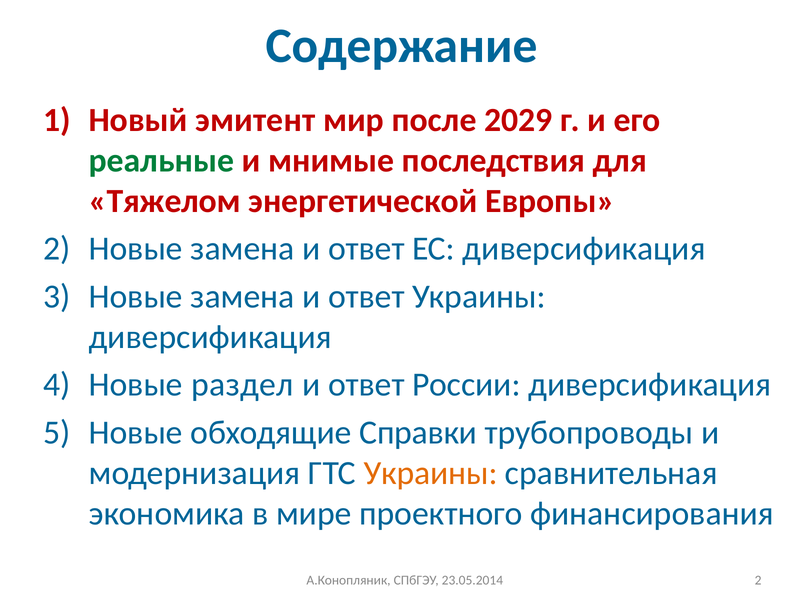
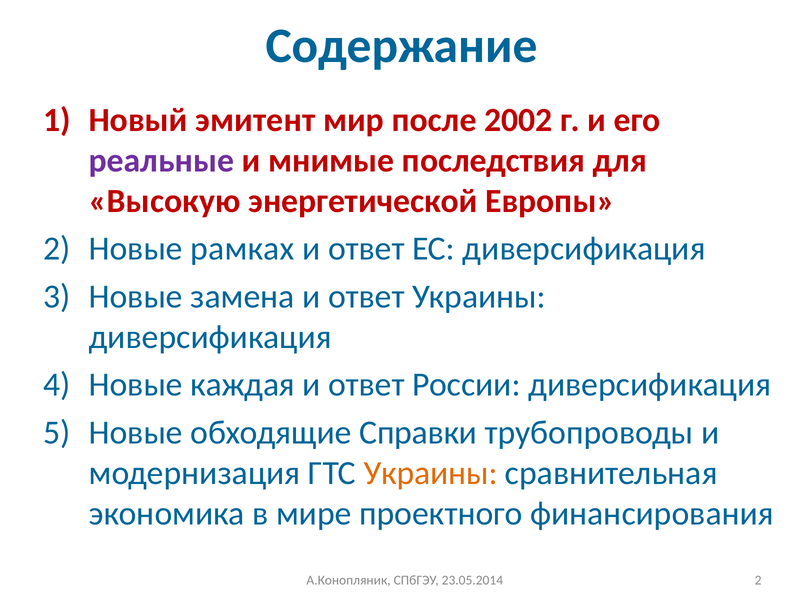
2029: 2029 -> 2002 (518, 120)
реальные colour: green -> purple (161, 160)
Тяжелом: Тяжелом -> Высокую (165, 201)
2 Новые замена: замена -> рамках (242, 249)
раздел: раздел -> каждая (243, 385)
